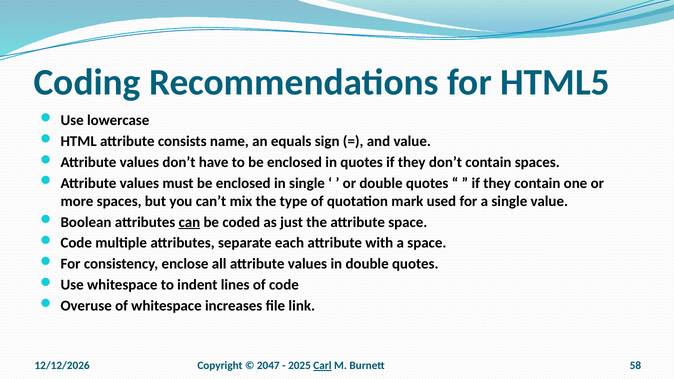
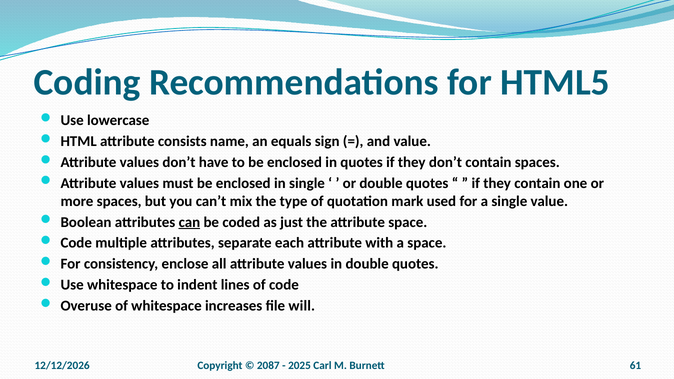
link: link -> will (302, 306)
2047: 2047 -> 2087 (268, 366)
Carl underline: present -> none (322, 366)
58: 58 -> 61 (635, 366)
